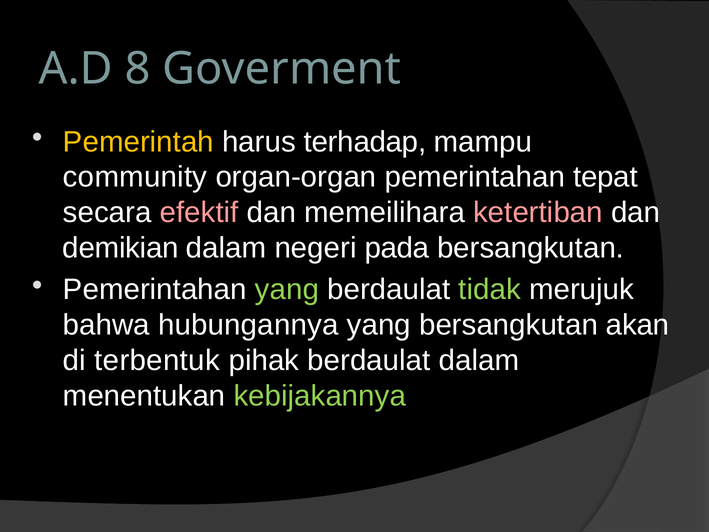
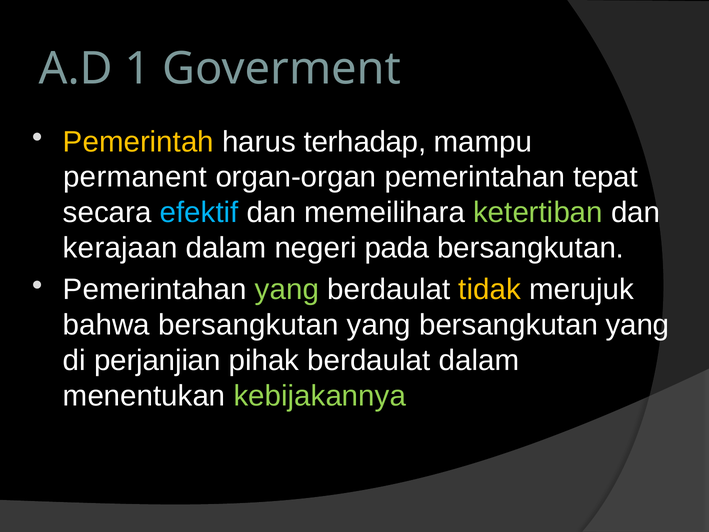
8: 8 -> 1 (138, 69)
community: community -> permanent (135, 177)
efektif colour: pink -> light blue (199, 213)
ketertiban colour: pink -> light green (538, 213)
demikian: demikian -> kerajaan (120, 248)
tidak colour: light green -> yellow (490, 289)
bahwa hubungannya: hubungannya -> bersangkutan (248, 325)
yang bersangkutan akan: akan -> yang (638, 325)
terbentuk: terbentuk -> perjanjian (157, 360)
